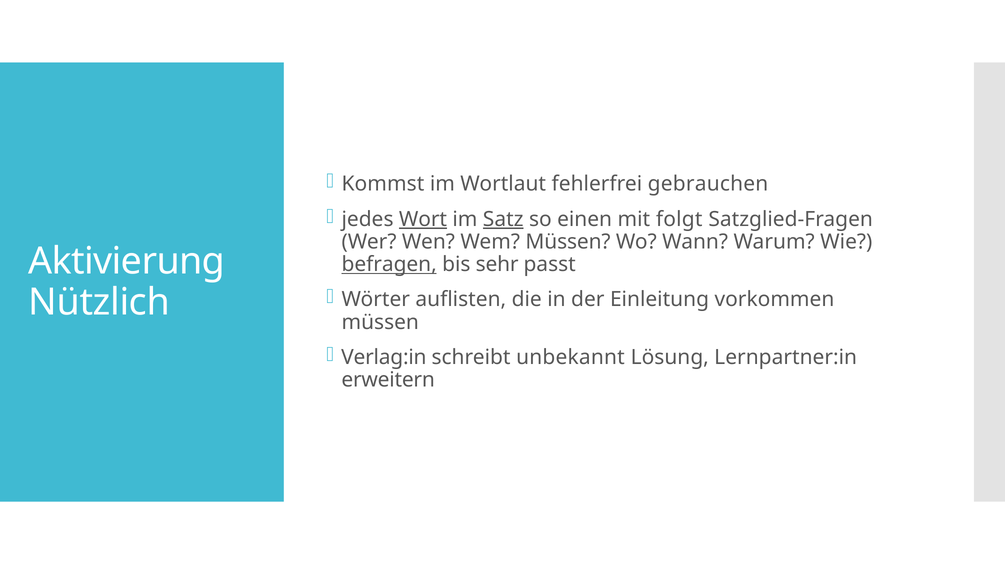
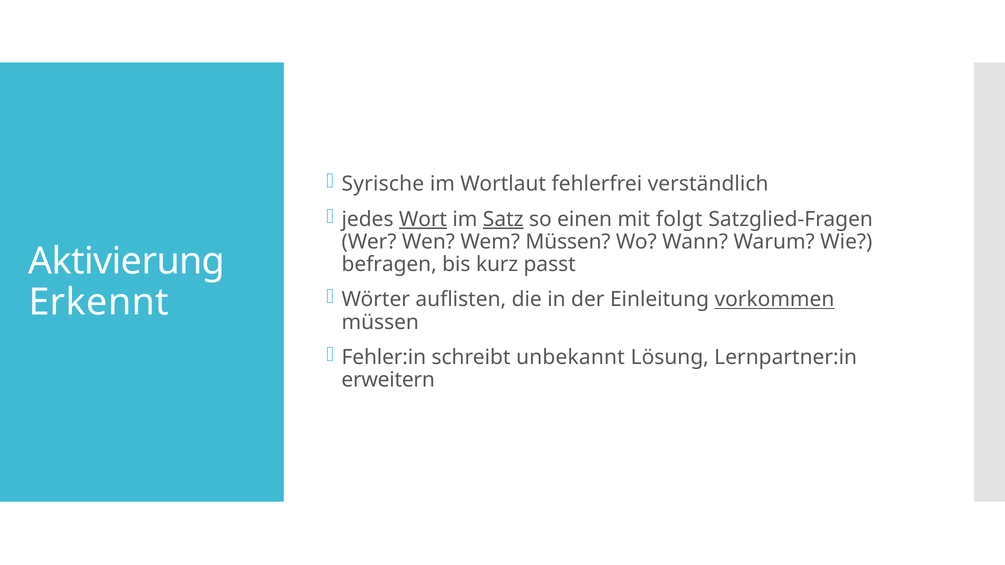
Kommst: Kommst -> Syrische (383, 184)
gebrauchen: gebrauchen -> verständlich (708, 184)
befragen underline: present -> none (389, 265)
sehr: sehr -> kurz (497, 265)
vorkommen underline: none -> present (774, 300)
Nützlich: Nützlich -> Erkennt (99, 302)
Verlag:in: Verlag:in -> Fehler:in (384, 357)
